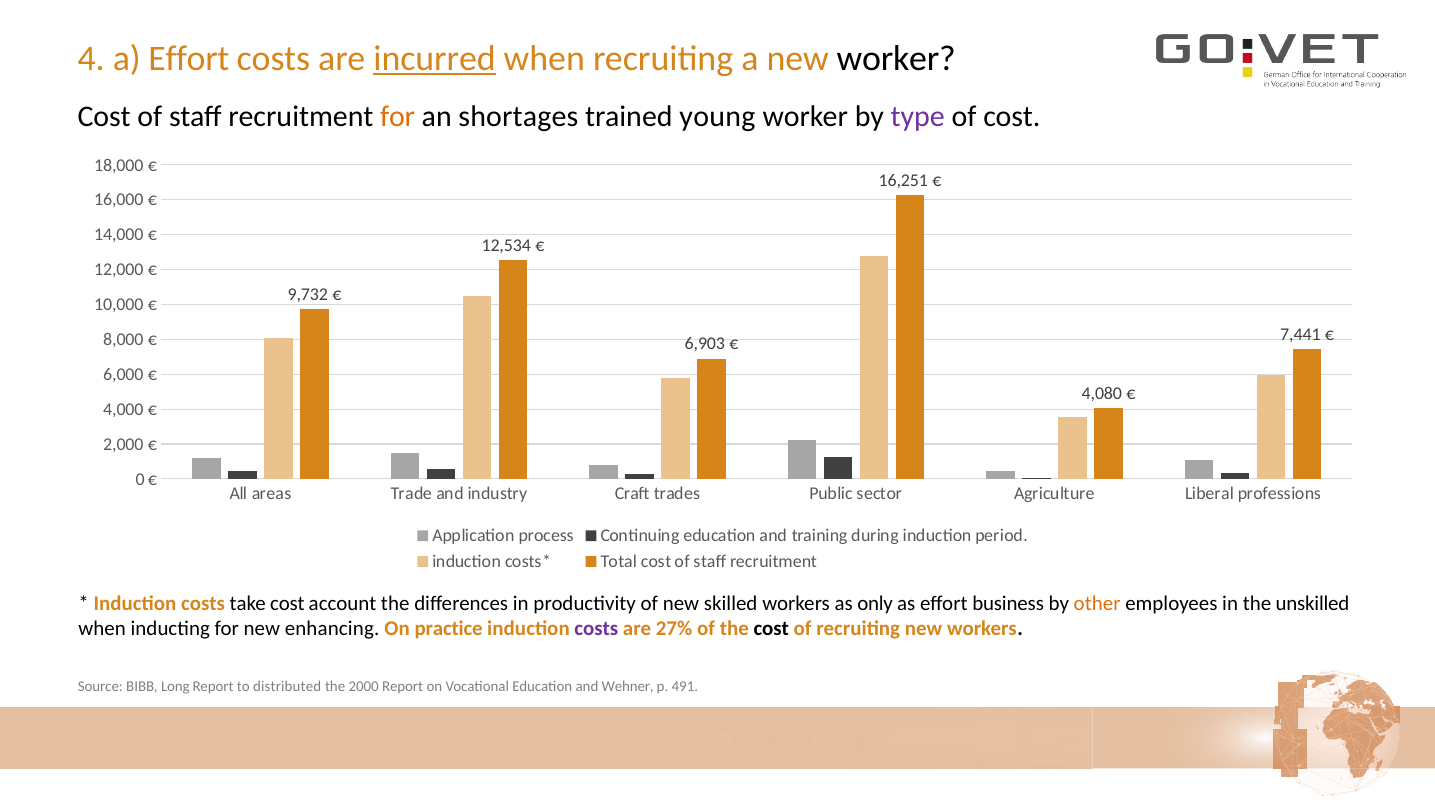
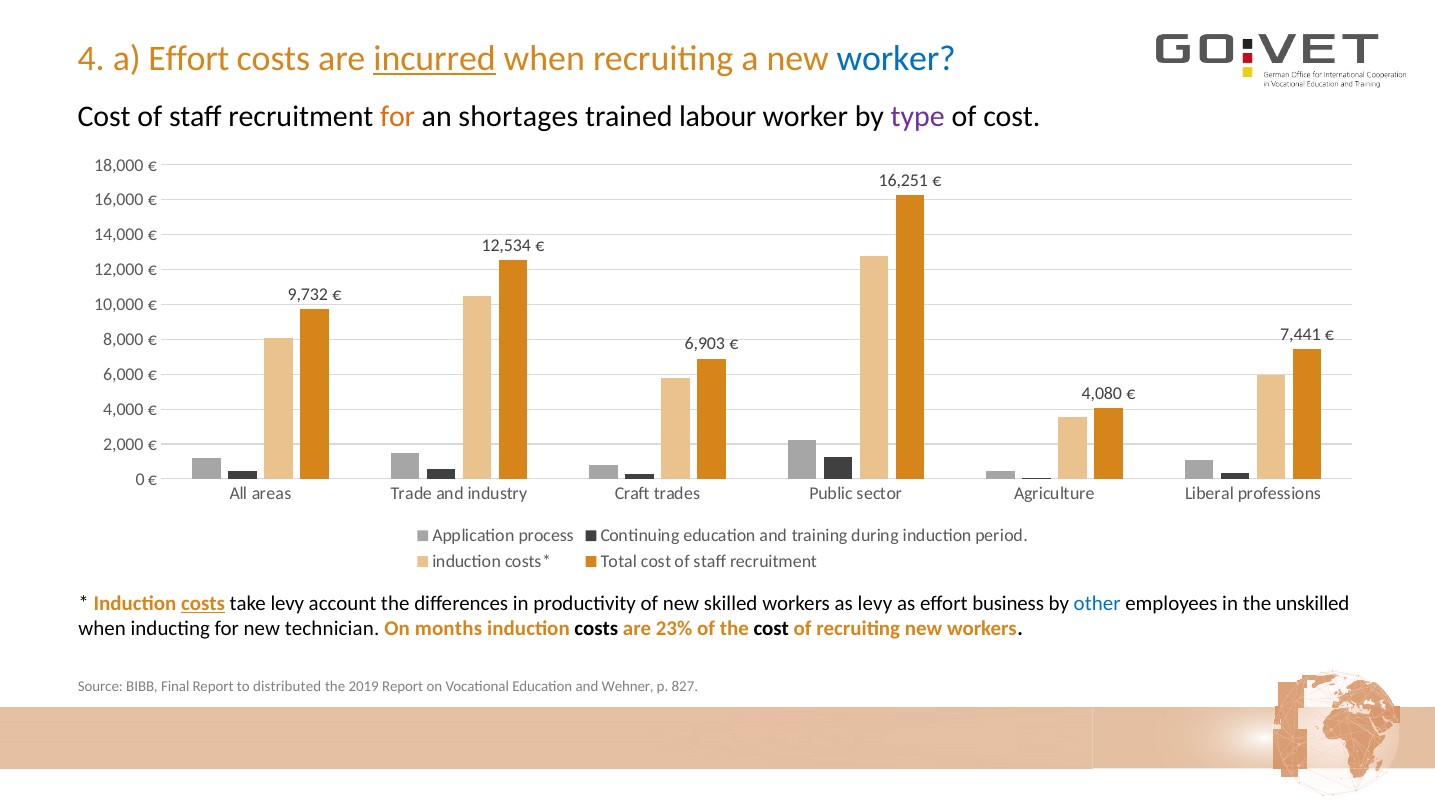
worker colour: black -> blue (896, 59)
young: young -> labour (718, 117)
costs underline: none -> present (203, 604)
take cost: cost -> levy (287, 604)
as only: only -> levy (875, 604)
other colour: orange -> blue (1097, 604)
enhancing: enhancing -> technician (332, 629)
practice: practice -> months (448, 629)
costs colour: purple -> black (596, 629)
27%: 27% -> 23% (674, 629)
Long: Long -> Final (175, 687)
2000: 2000 -> 2019 (364, 687)
491: 491 -> 827 (685, 687)
